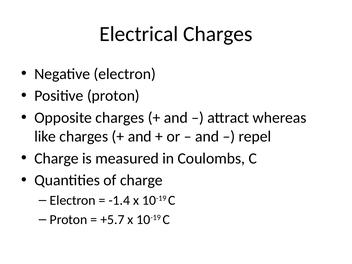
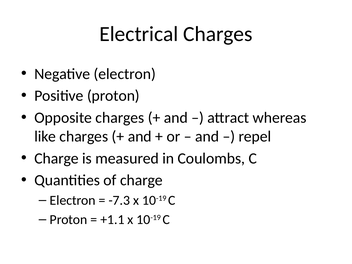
-1.4: -1.4 -> -7.3 (119, 200)
+5.7: +5.7 -> +1.1 (112, 220)
